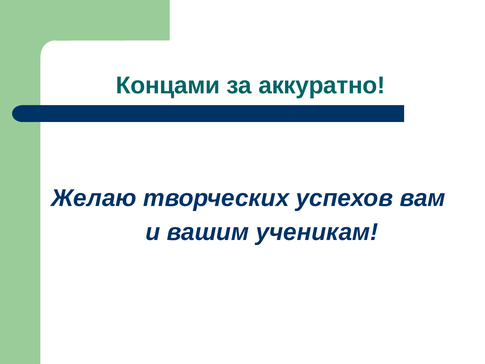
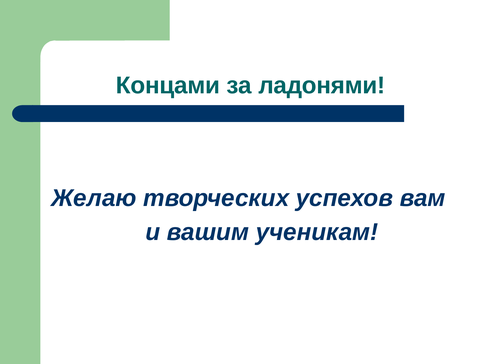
аккуратно: аккуратно -> ладонями (322, 85)
